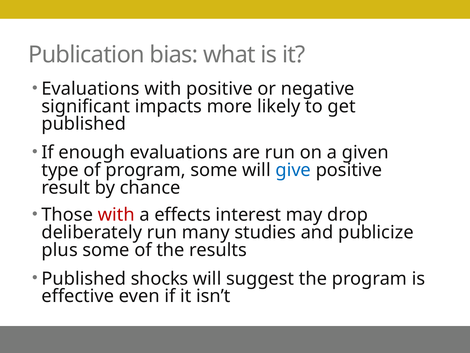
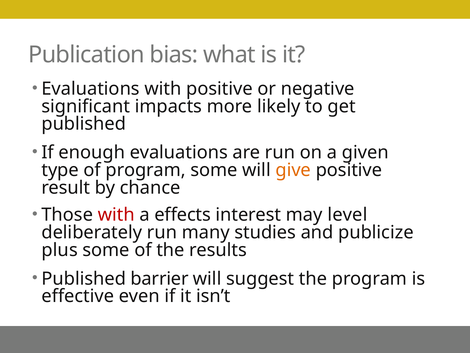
give colour: blue -> orange (293, 170)
drop: drop -> level (347, 215)
shocks: shocks -> barrier (160, 278)
